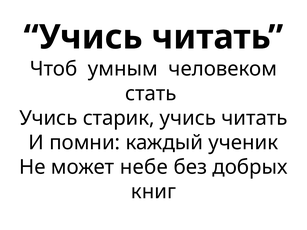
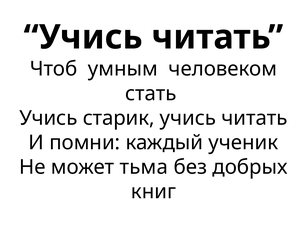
небе: небе -> тьма (144, 167)
